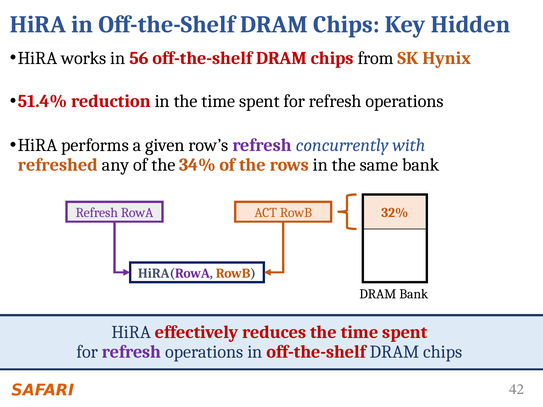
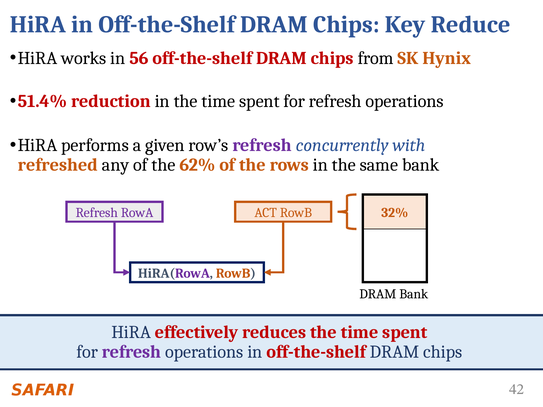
Hidden: Hidden -> Reduce (471, 25)
34%: 34% -> 62% (197, 165)
